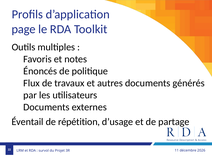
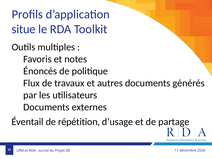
page: page -> situe (24, 29)
